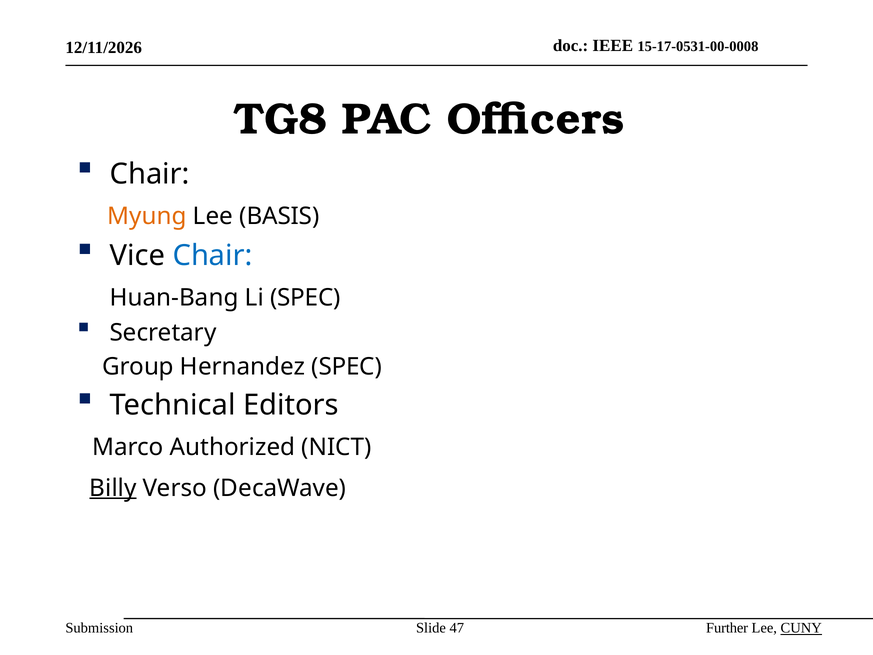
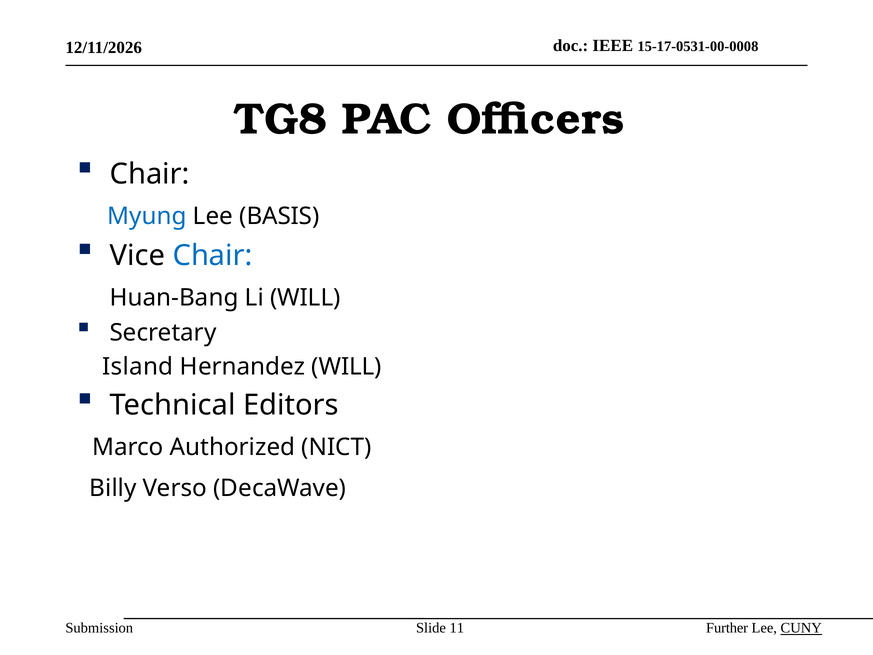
Myung colour: orange -> blue (147, 216)
Li SPEC: SPEC -> WILL (305, 298)
Group: Group -> Island (138, 367)
Hernandez SPEC: SPEC -> WILL (347, 367)
Billy underline: present -> none (113, 488)
47: 47 -> 11 (457, 628)
